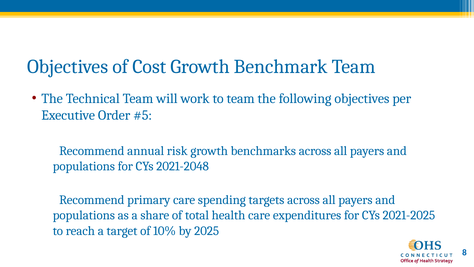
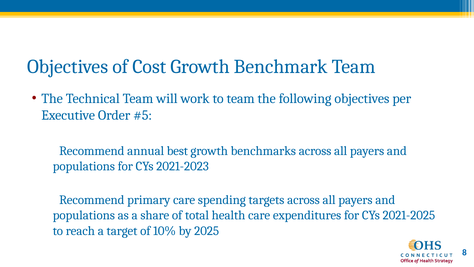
risk: risk -> best (177, 151)
2021-2048: 2021-2048 -> 2021-2023 (183, 166)
